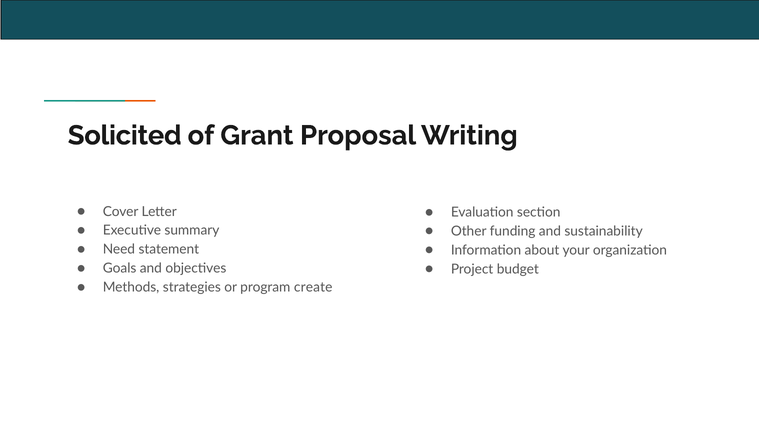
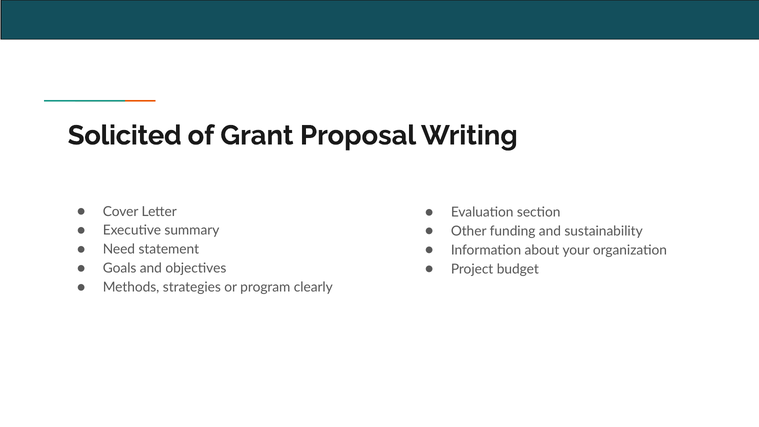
create: create -> clearly (313, 287)
